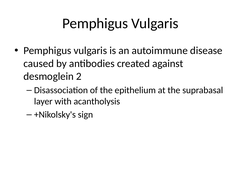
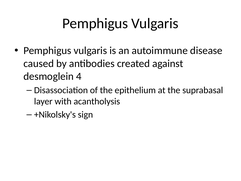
2: 2 -> 4 (79, 76)
